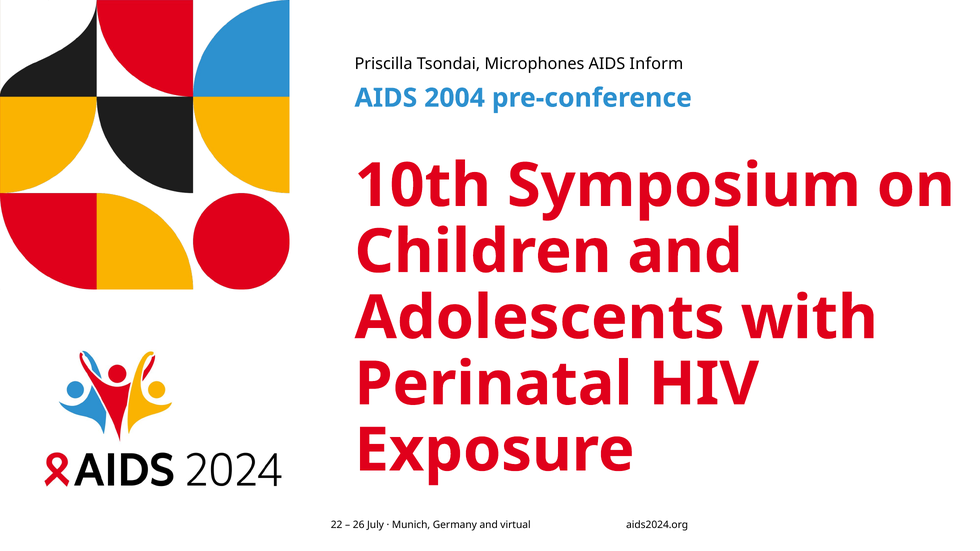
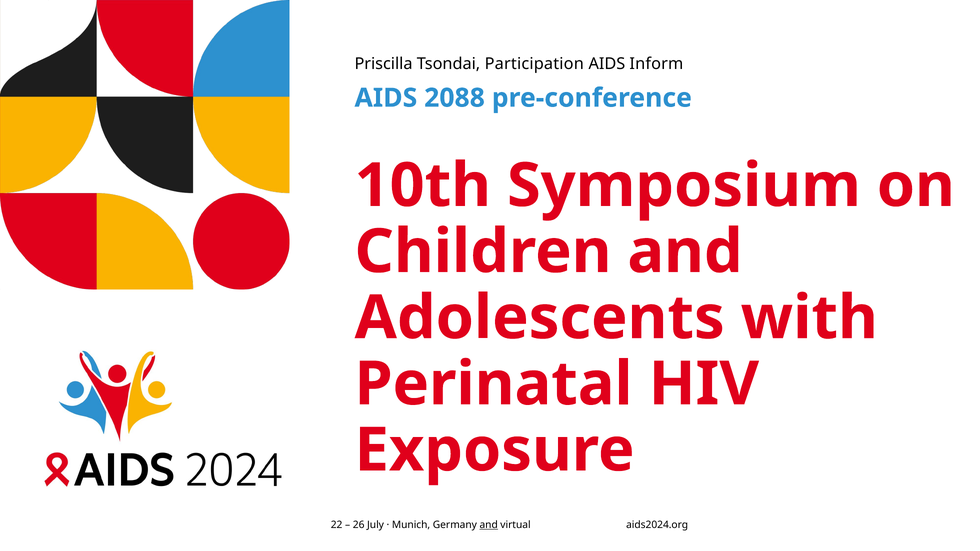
Microphones: Microphones -> Participation (534, 64)
2004: 2004 -> 2088 (455, 98)
and underline: none -> present (489, 525)
